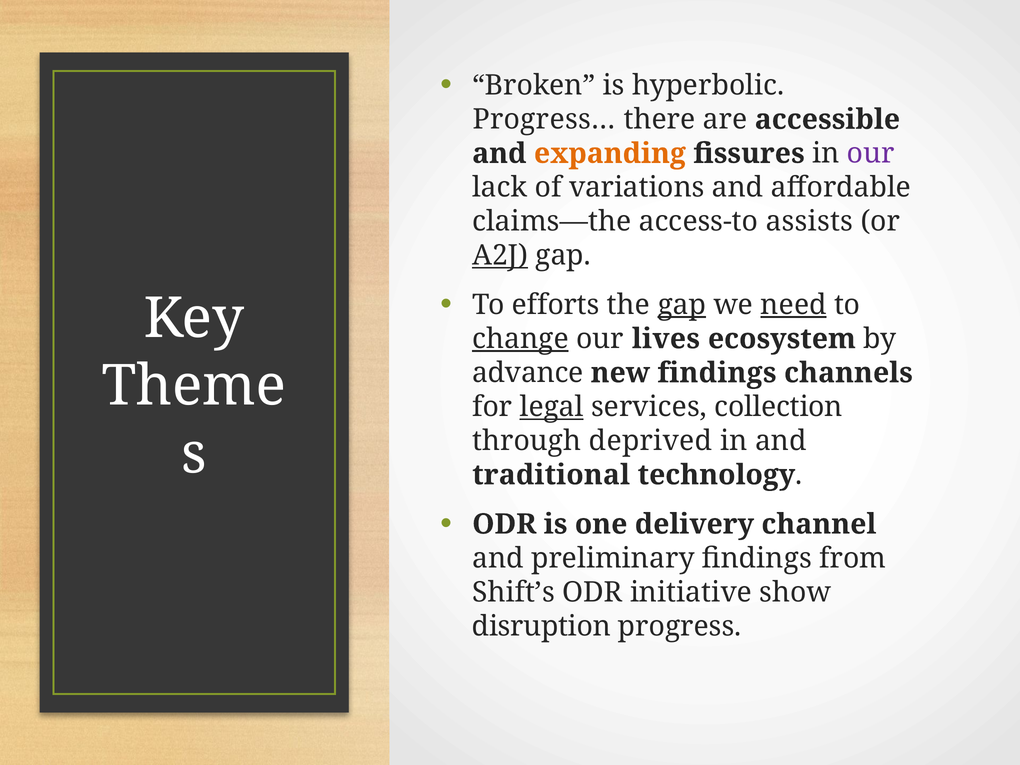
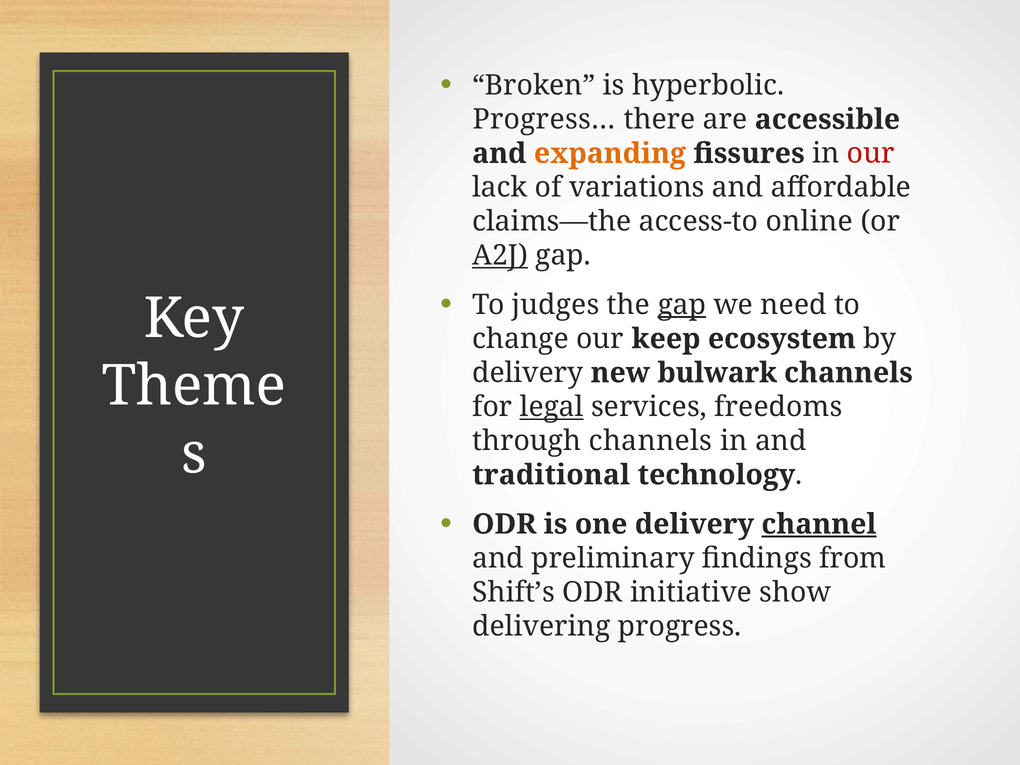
our colour: purple -> red (871, 154)
assists: assists -> online (809, 222)
efforts: efforts -> judges (556, 305)
need underline: present -> none (794, 305)
change underline: present -> none (520, 339)
lives: lives -> keep (666, 339)
advance: advance -> delivery (528, 373)
new findings: findings -> bulwark (717, 373)
collection: collection -> freedoms (778, 407)
through deprived: deprived -> channels (651, 441)
channel underline: none -> present (819, 524)
disruption: disruption -> delivering (541, 626)
